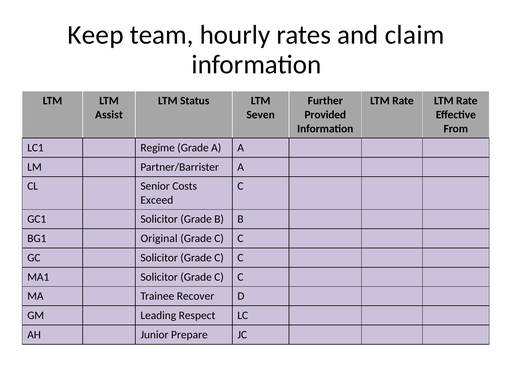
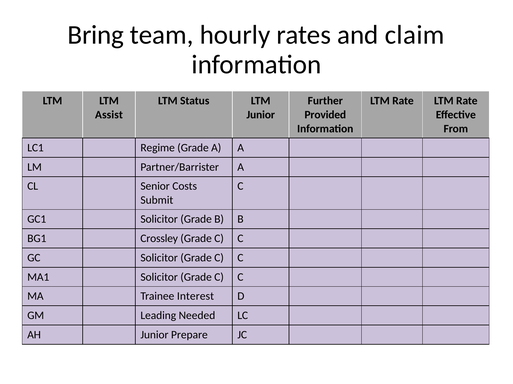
Keep: Keep -> Bring (96, 35)
Seven: Seven -> Junior (261, 115)
Exceed: Exceed -> Submit (157, 201)
Original: Original -> Crossley (159, 239)
Recover: Recover -> Interest (195, 297)
Respect: Respect -> Needed (197, 316)
